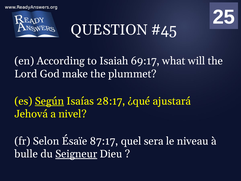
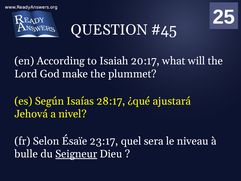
69:17: 69:17 -> 20:17 (145, 61)
Según underline: present -> none (49, 101)
87:17: 87:17 -> 23:17 (104, 141)
